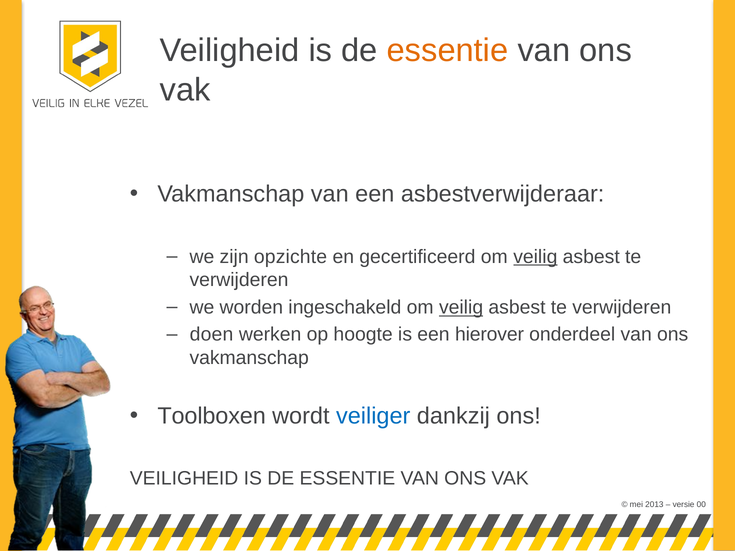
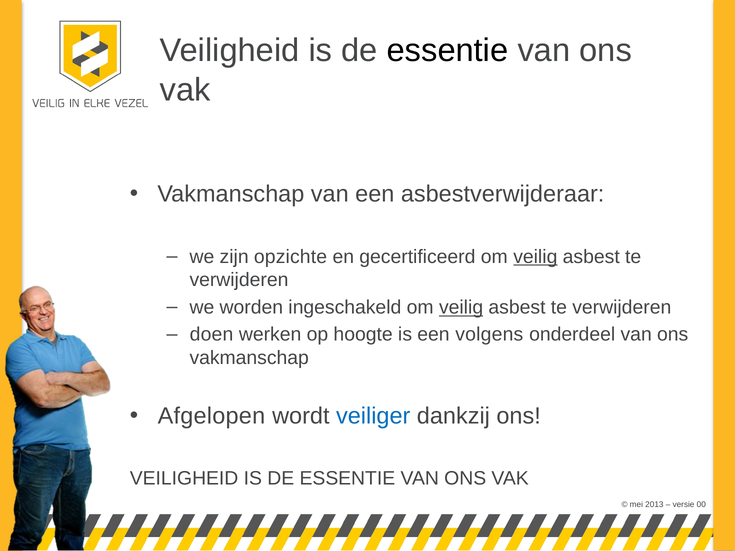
essentie colour: orange -> black (448, 51)
hierover: hierover -> volgens (489, 335)
Toolboxen: Toolboxen -> Afgelopen (211, 416)
